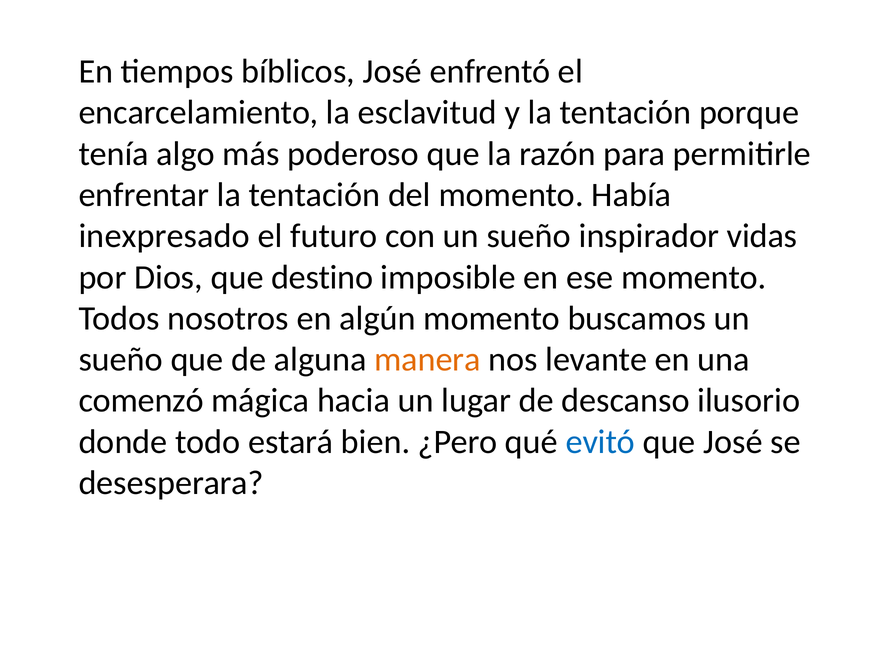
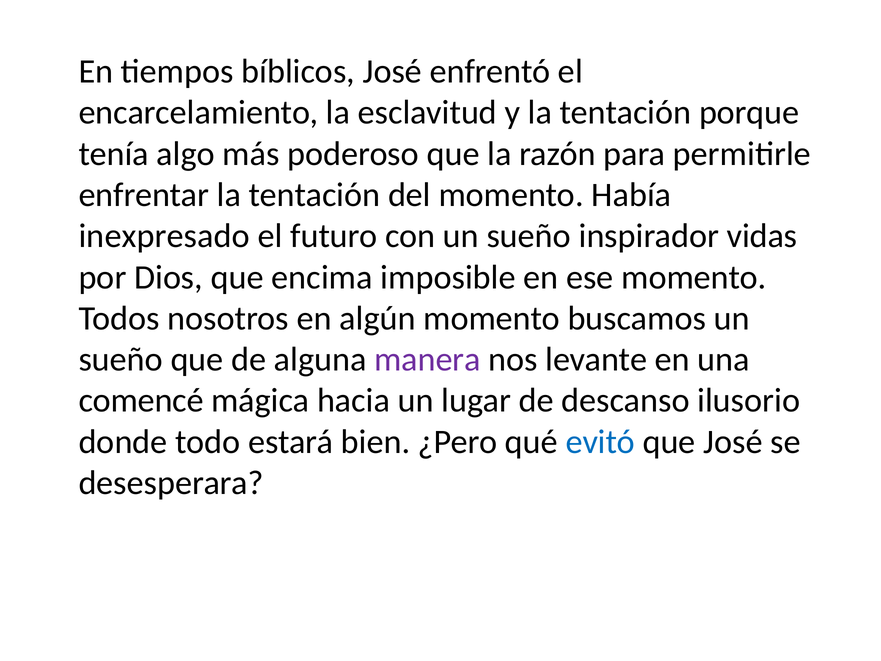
destino: destino -> encima (322, 277)
manera colour: orange -> purple (427, 359)
comenzó: comenzó -> comencé (141, 401)
